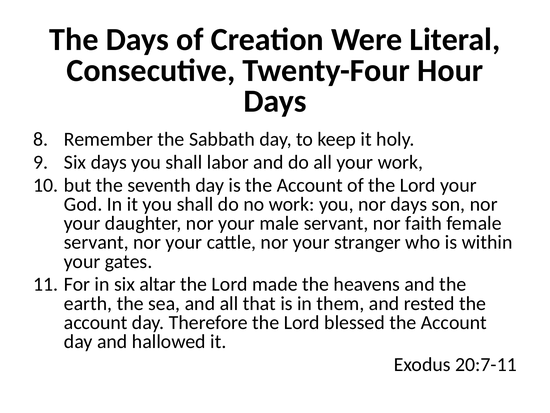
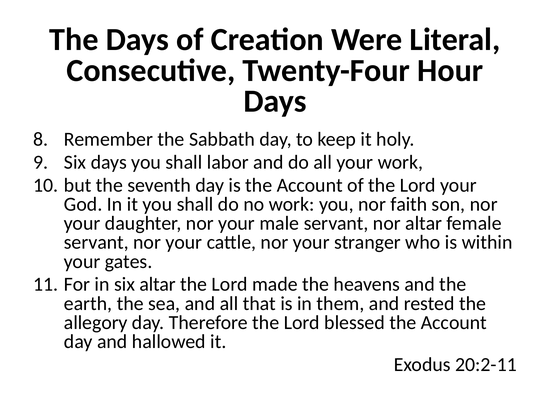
nor days: days -> faith (409, 204)
nor faith: faith -> altar (424, 223)
account: account -> allegory (96, 322)
20:7-11: 20:7-11 -> 20:2-11 (486, 364)
